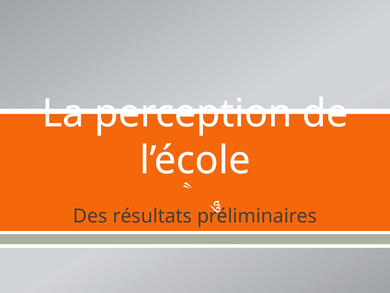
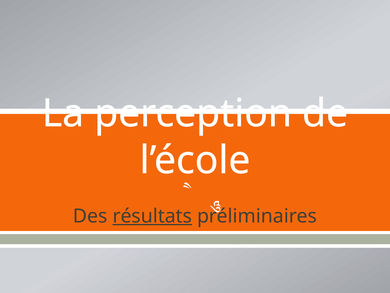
résultats underline: none -> present (152, 216)
